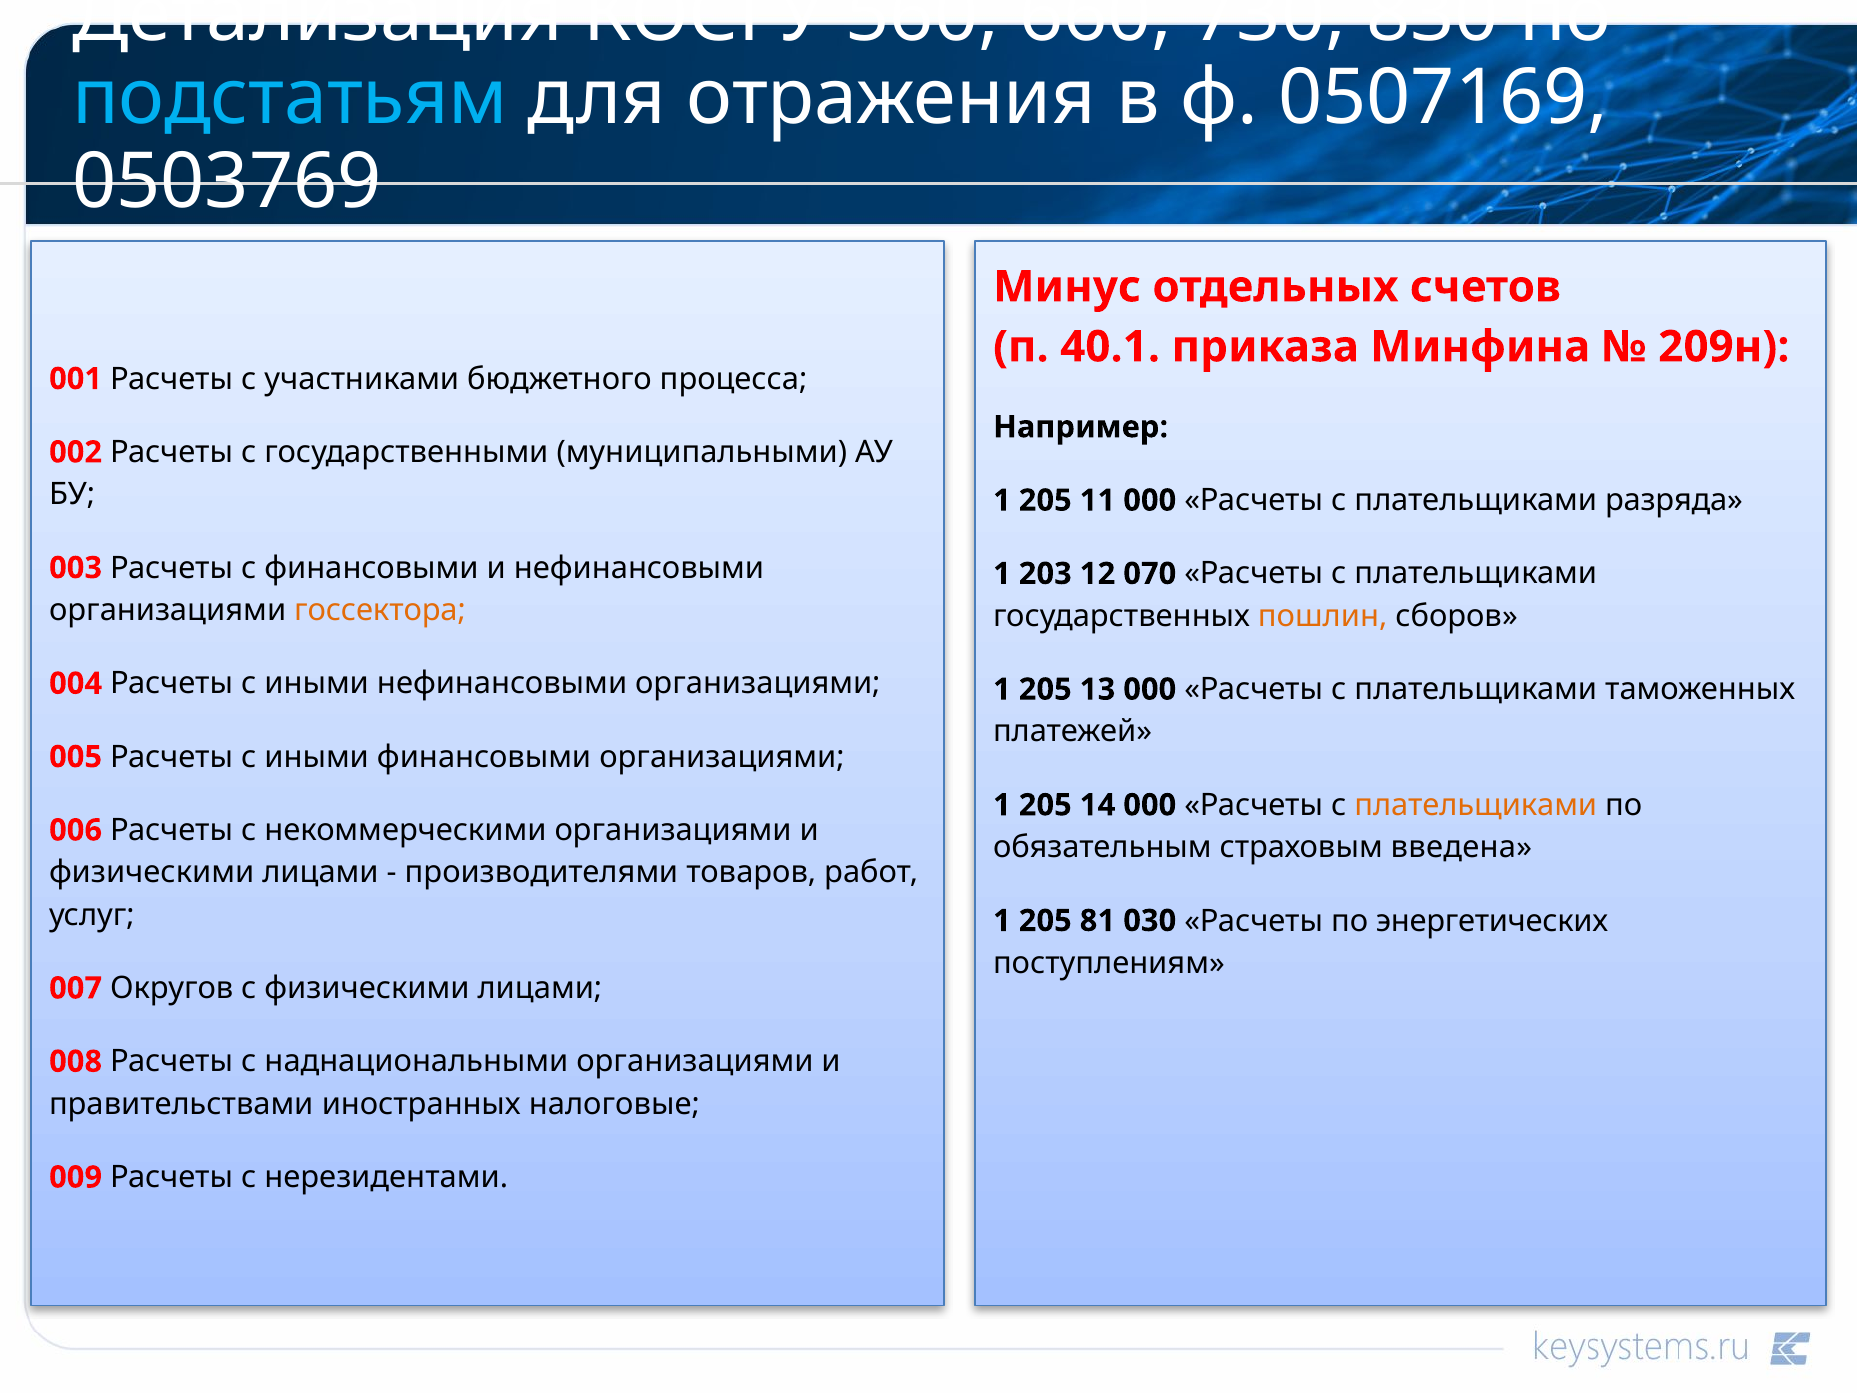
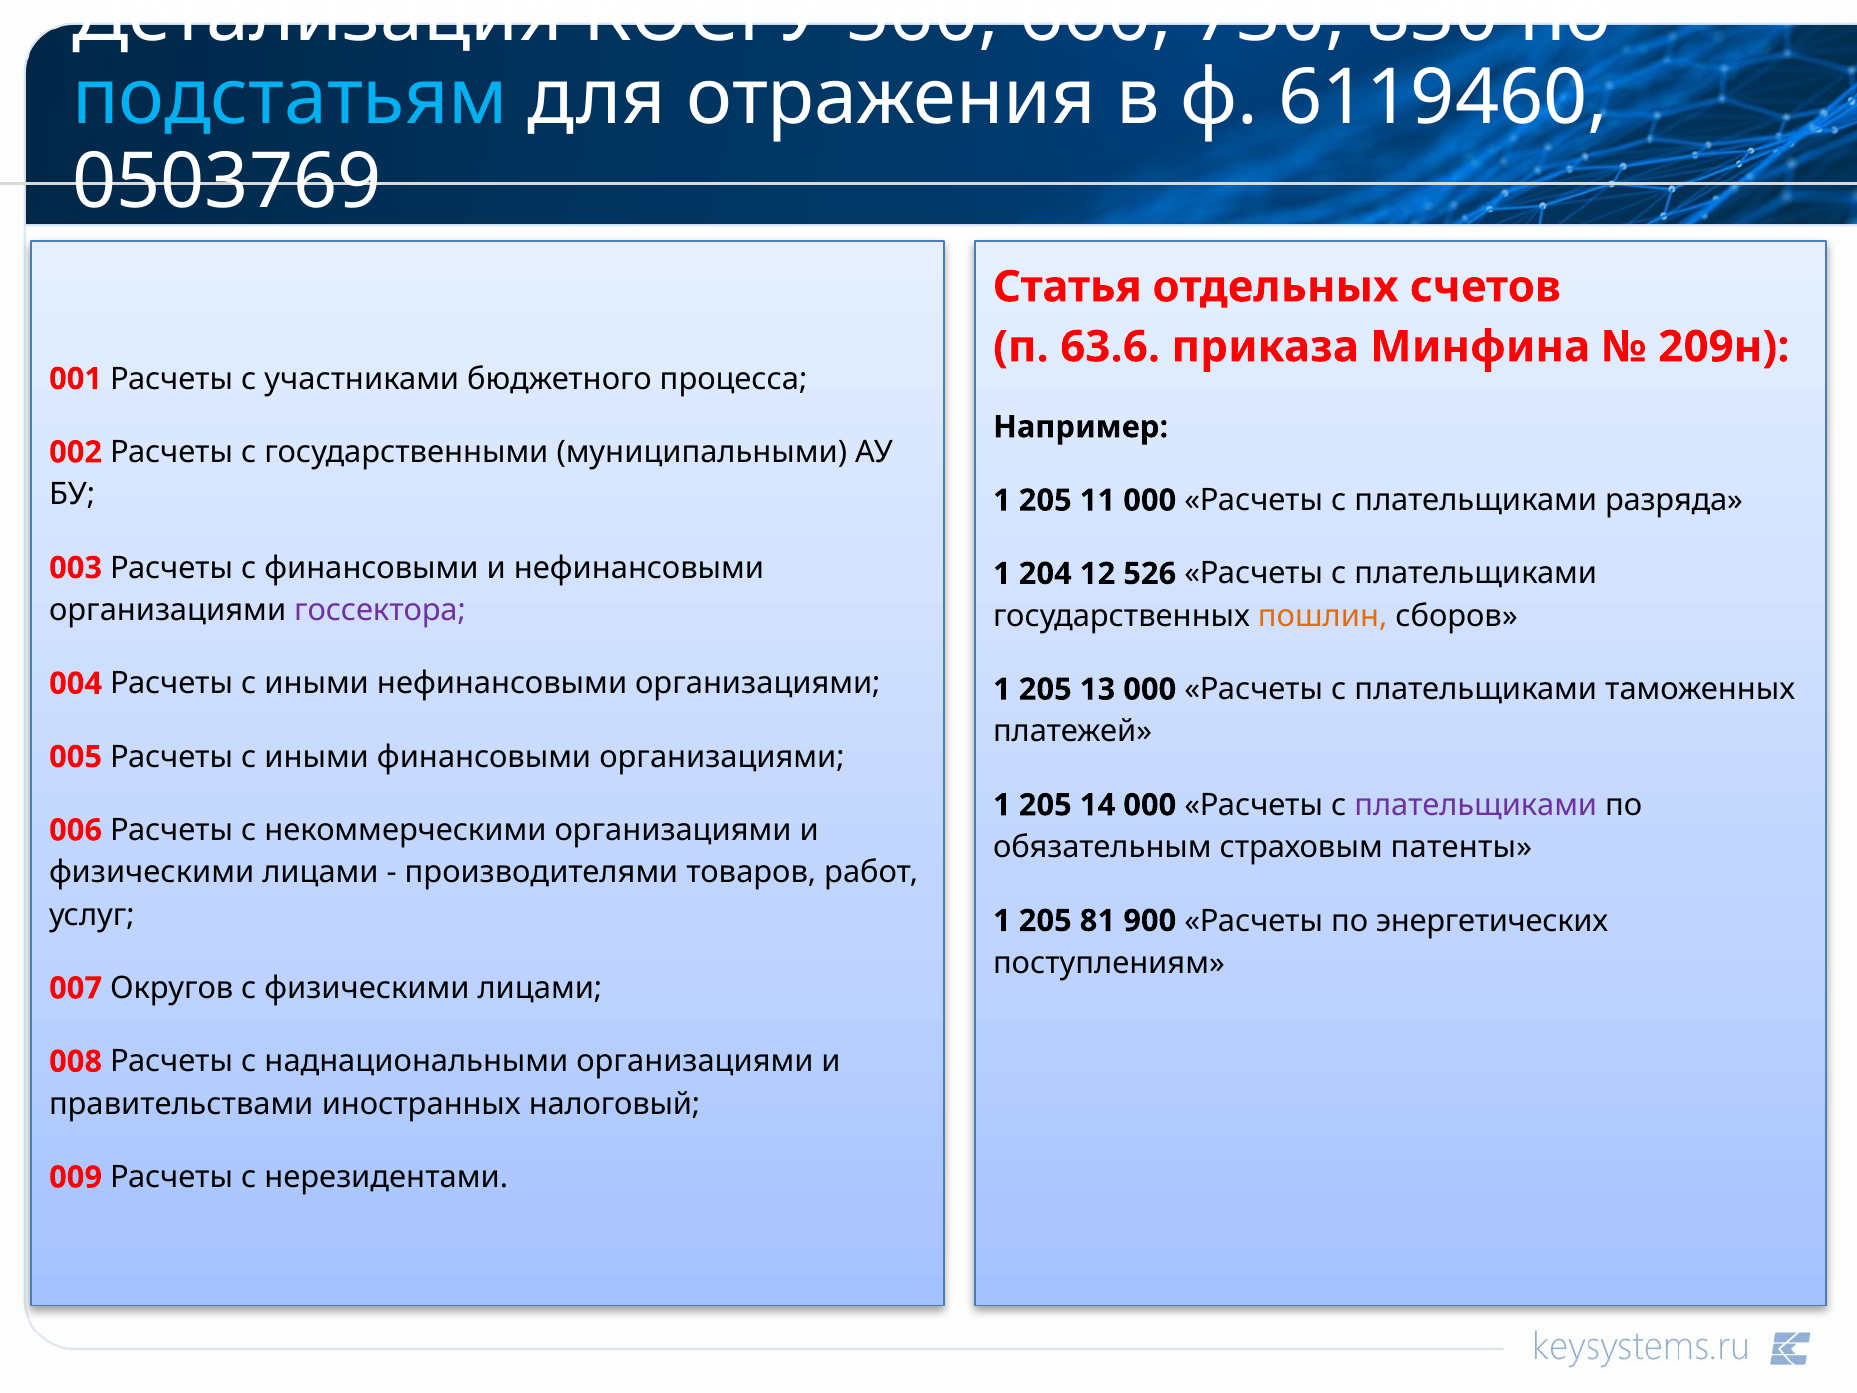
0507169: 0507169 -> 6119460 (1443, 98)
Минус: Минус -> Статья (1067, 287)
40.1: 40.1 -> 63.6 (1110, 347)
203: 203 -> 204 (1045, 574)
070: 070 -> 526 (1150, 574)
госсектора colour: orange -> purple (380, 610)
плательщиками colour: orange -> purple (1476, 805)
введена: введена -> патенты (1461, 847)
030: 030 -> 900 (1150, 921)
налоговые: налоговые -> налоговый (614, 1104)
